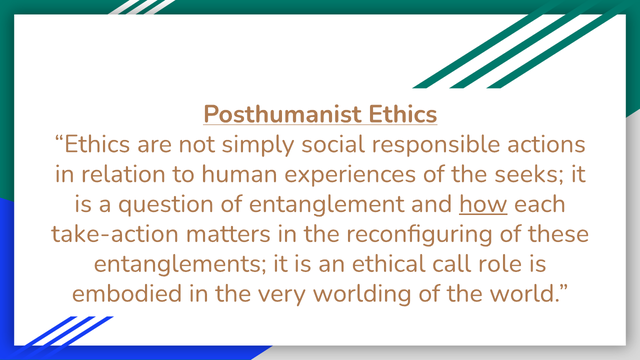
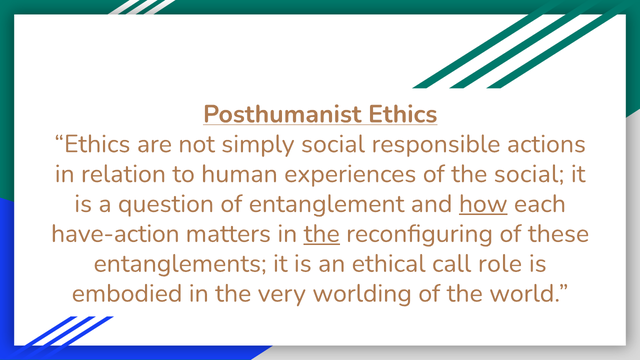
the seeks: seeks -> social (529, 174)
take-action: take-action -> have-action (115, 234)
the underline: none -> present (322, 234)
